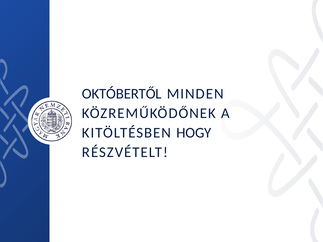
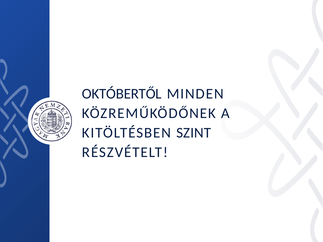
HOGY: HOGY -> SZINT (194, 133)
